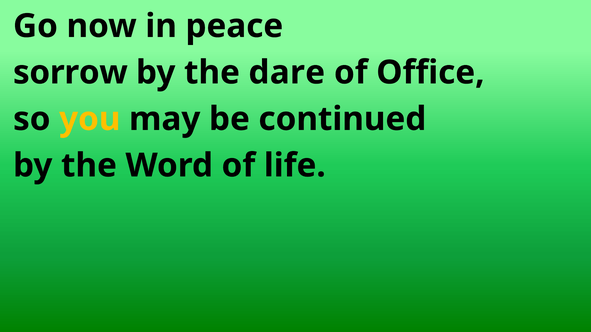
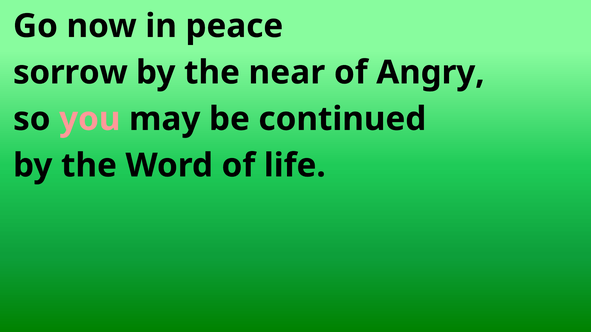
dare: dare -> near (287, 73)
Office: Office -> Angry (430, 73)
you colour: yellow -> pink (90, 119)
